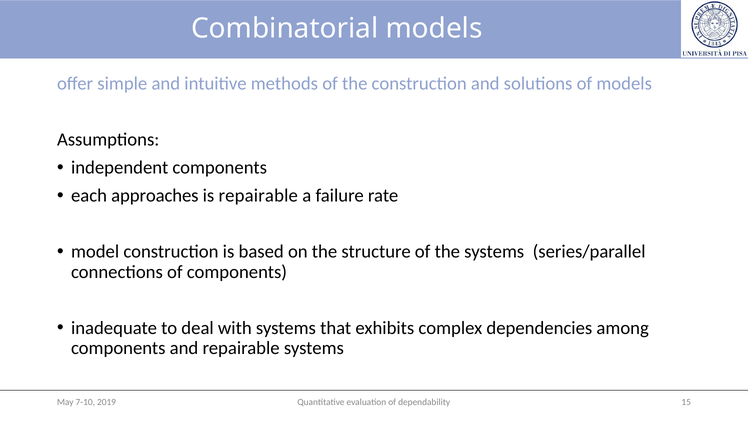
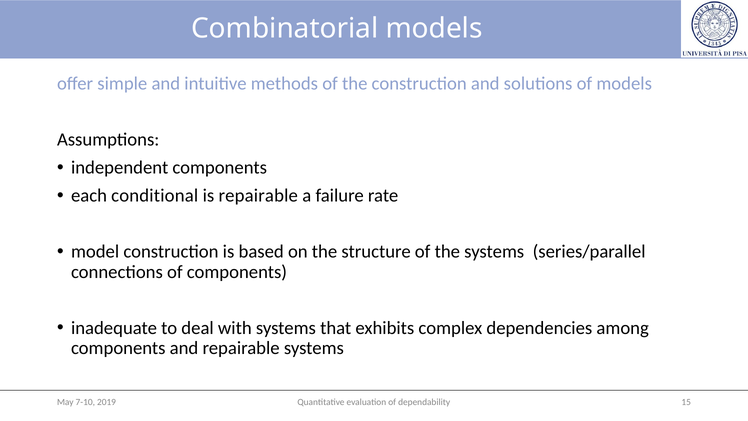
approaches: approaches -> conditional (155, 196)
